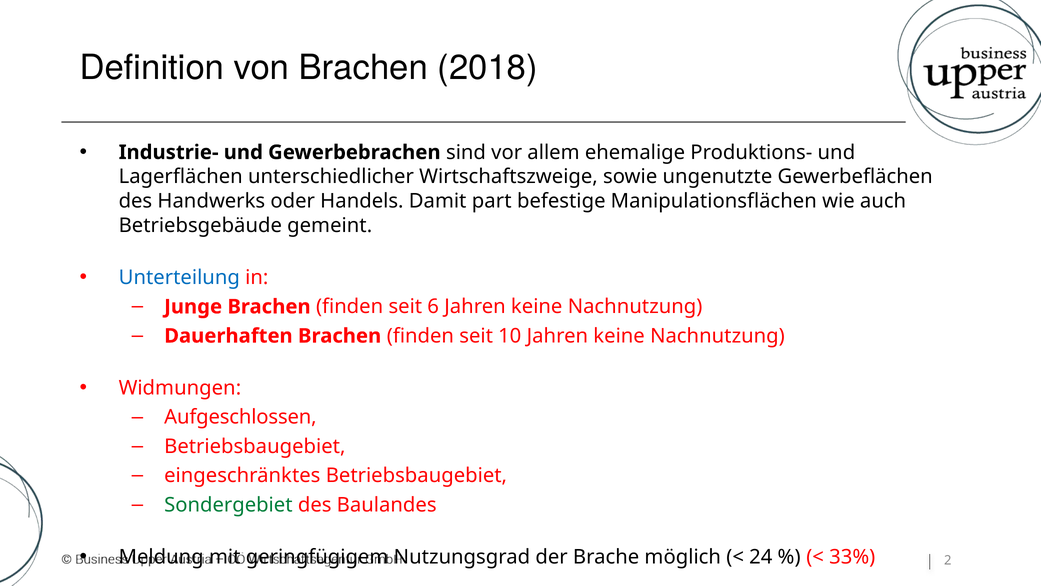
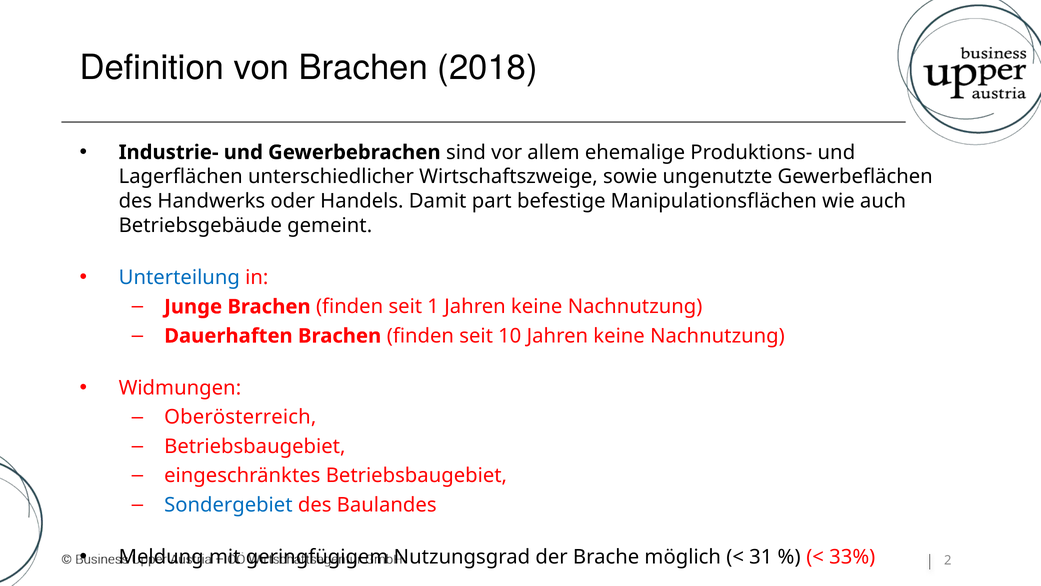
6: 6 -> 1 (433, 306)
Aufgeschlossen: Aufgeschlossen -> Oberösterreich (240, 417)
Sondergebiet colour: green -> blue (228, 505)
24: 24 -> 31 (761, 557)
